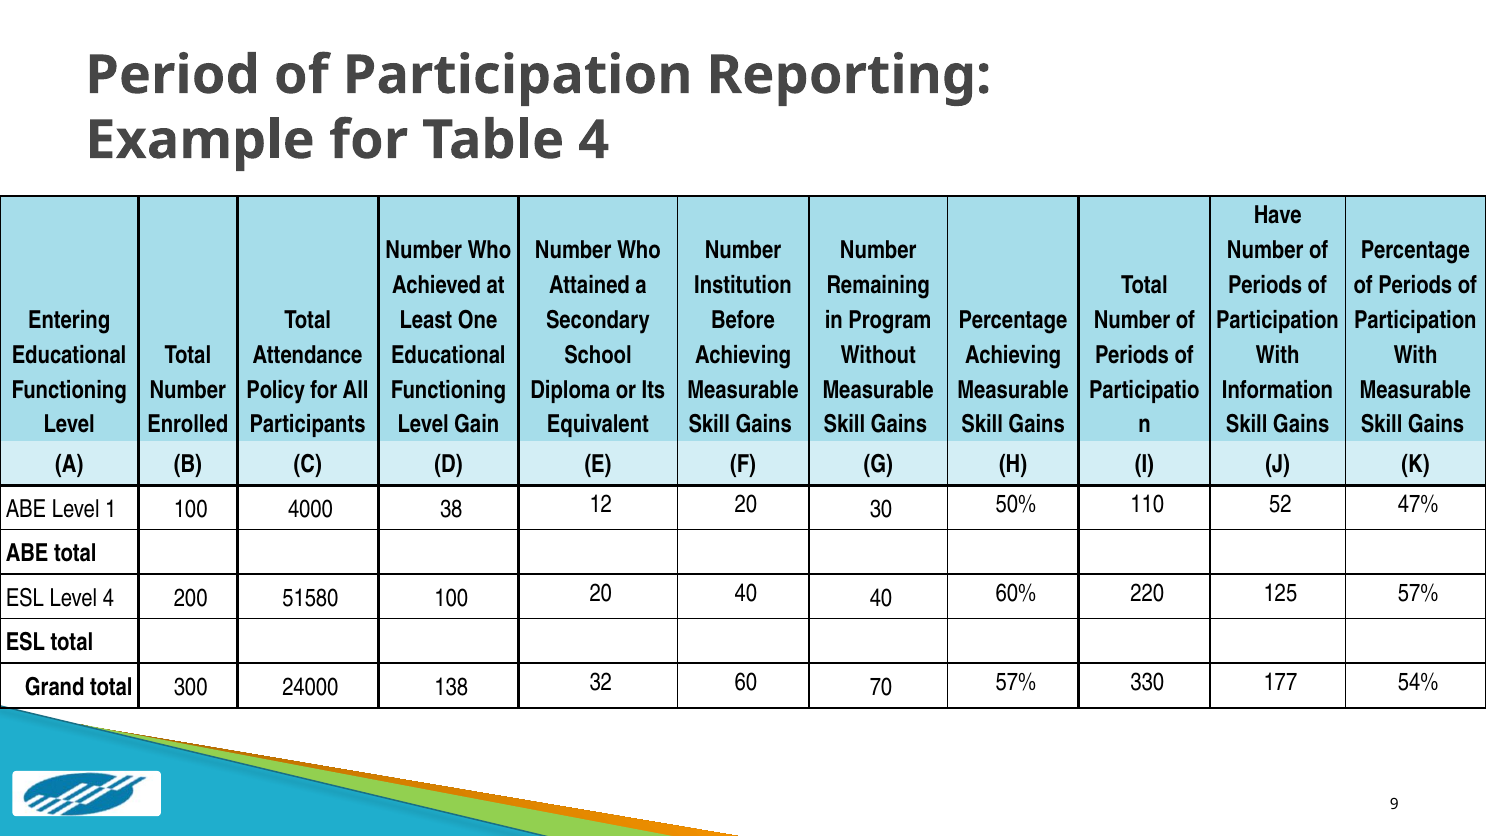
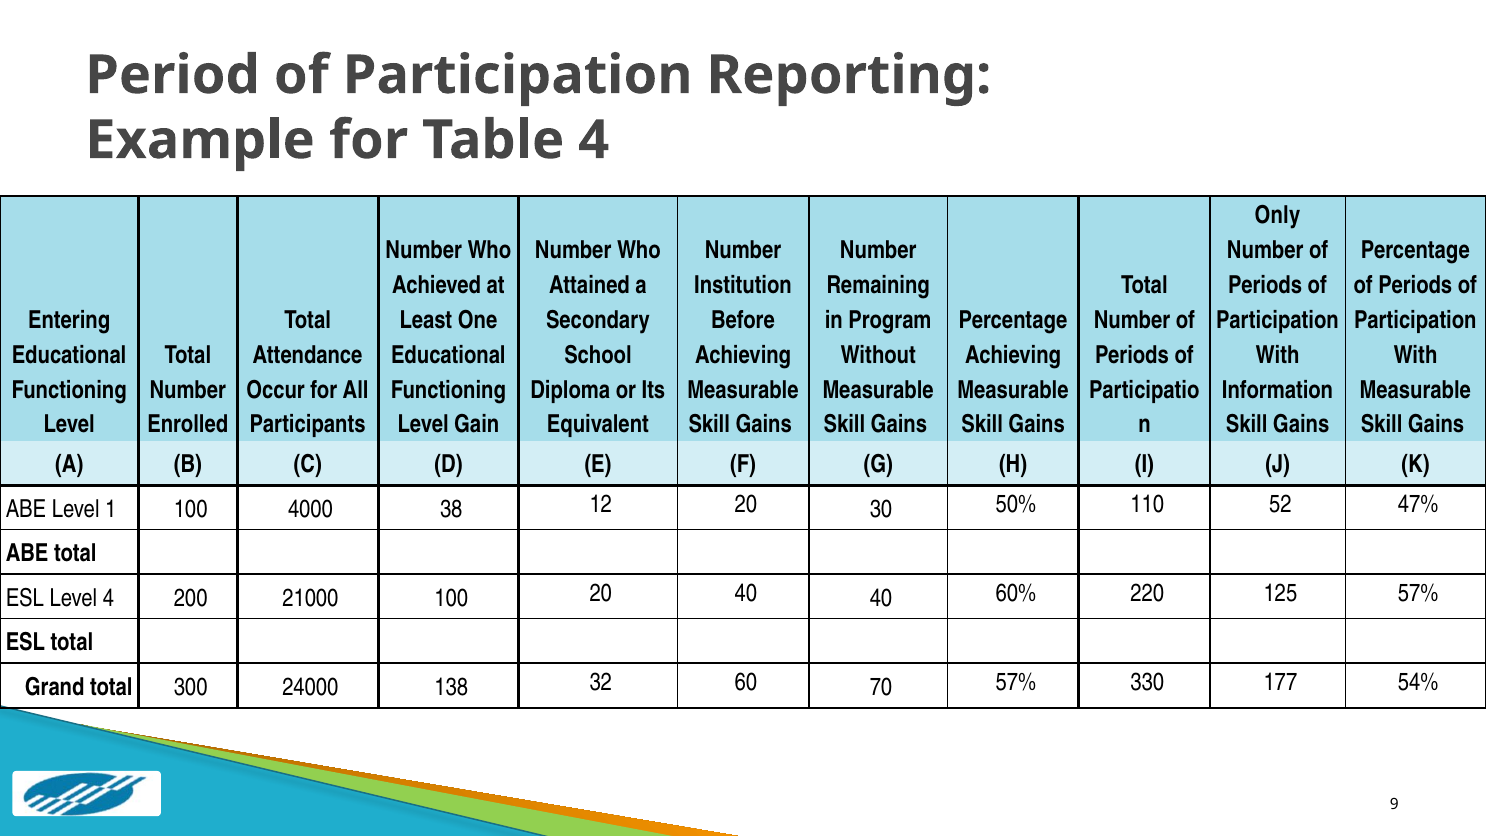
Have: Have -> Only (1277, 215)
Policy: Policy -> Occur (276, 390)
51580: 51580 -> 21000 (310, 598)
